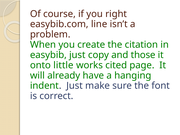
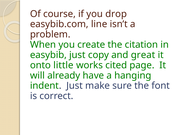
right: right -> drop (116, 14)
those: those -> great (143, 55)
